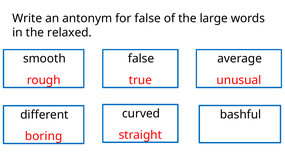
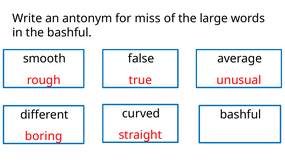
for false: false -> miss (148, 18)
the relaxed: relaxed -> bashful (69, 33)
